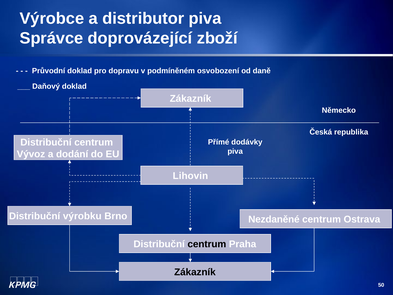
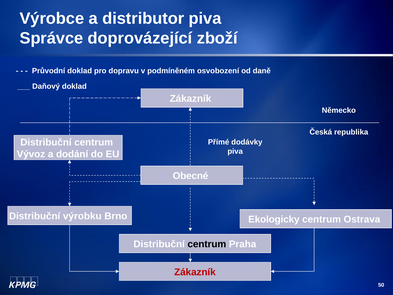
Lihovin: Lihovin -> Obecné (190, 176)
Nezdaněné: Nezdaněné -> Ekologicky (274, 219)
Zákazník colour: black -> red (195, 272)
